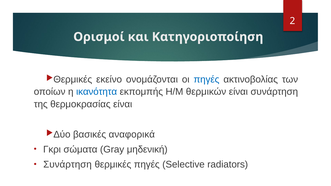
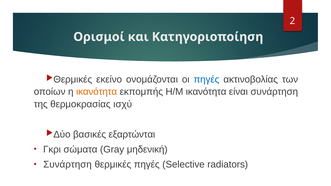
ικανότητα colour: blue -> orange (97, 92)
Η/Μ θερμικών: θερμικών -> ικανότητα (206, 92)
θερμοκρασίας είναι: είναι -> ισχύ (123, 104)
αναφορικά: αναφορικά -> εξαρτώνται (132, 134)
